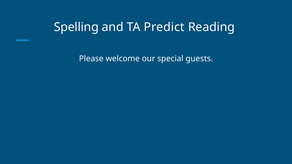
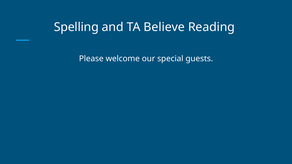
Predict: Predict -> Believe (164, 27)
